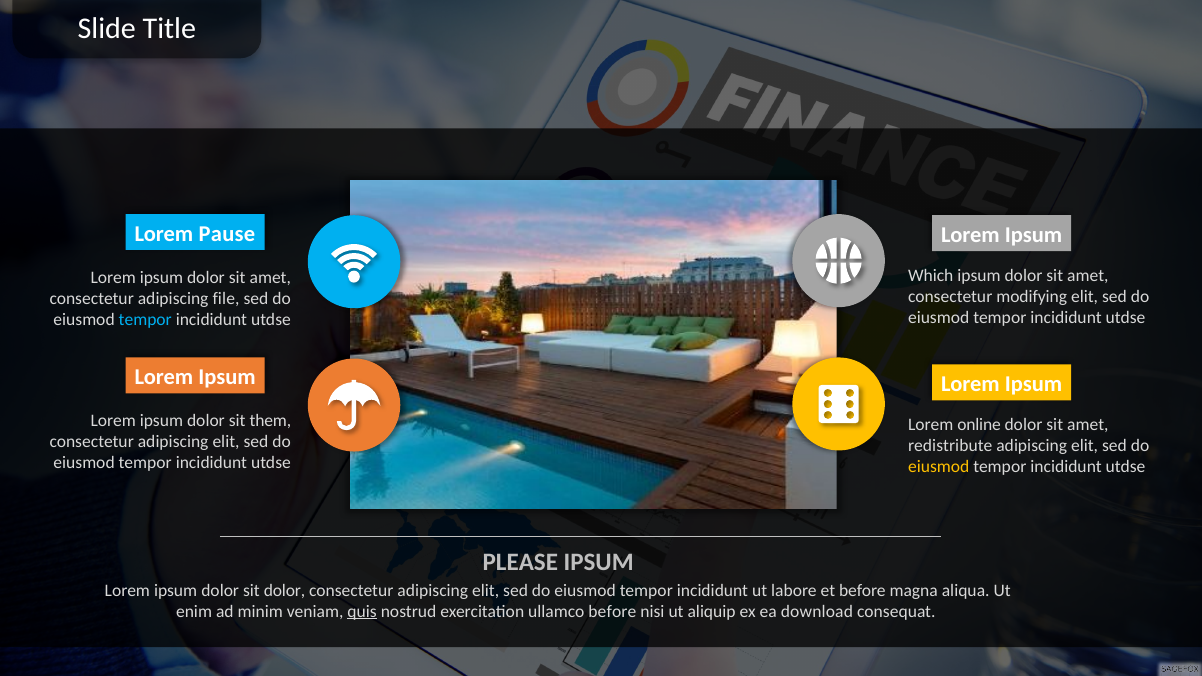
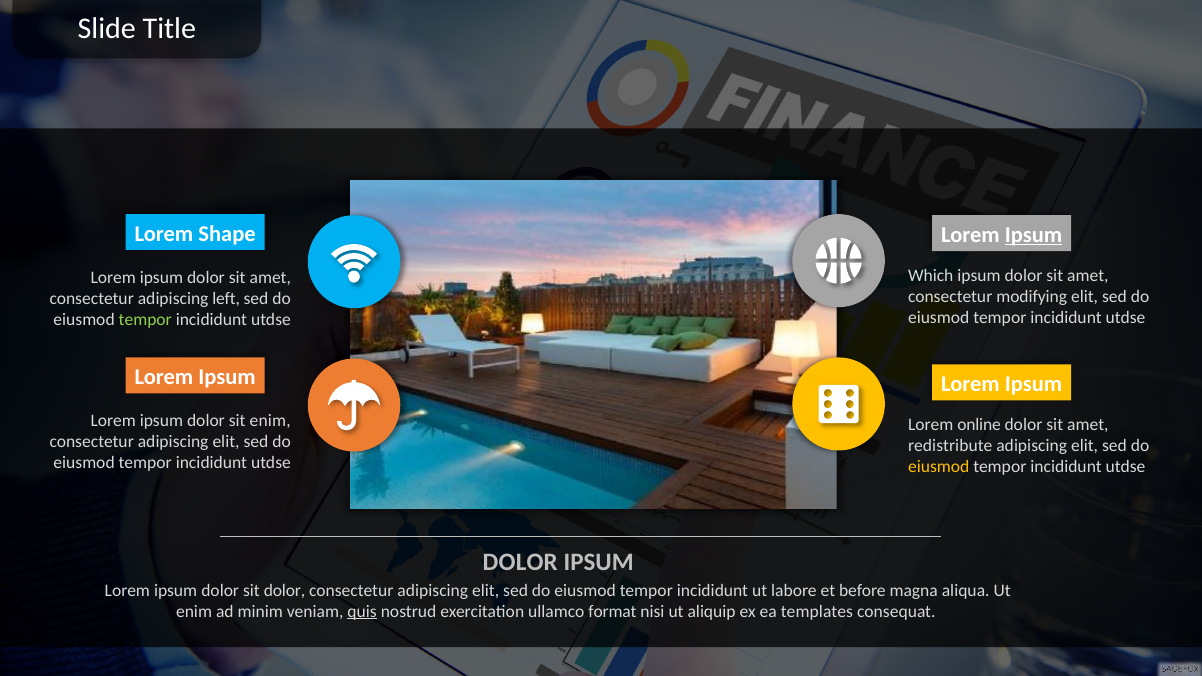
Pause: Pause -> Shape (227, 234)
Ipsum underline: none -> present (1033, 235)
file: file -> left (226, 299)
tempor colour: light blue -> light green (145, 320)
sit them: them -> enim (270, 421)
PLEASE: PLEASE -> DOLOR (520, 562)
ullamco before: before -> format (612, 611)
download: download -> templates (817, 611)
